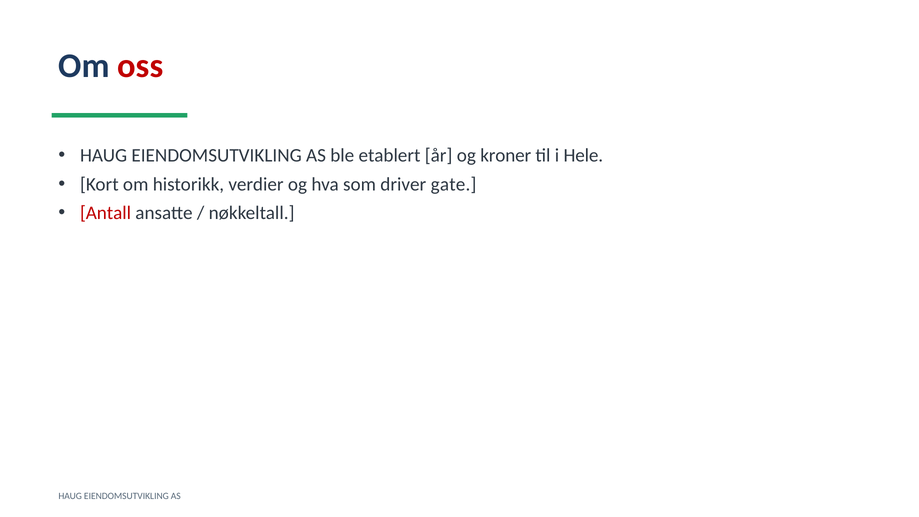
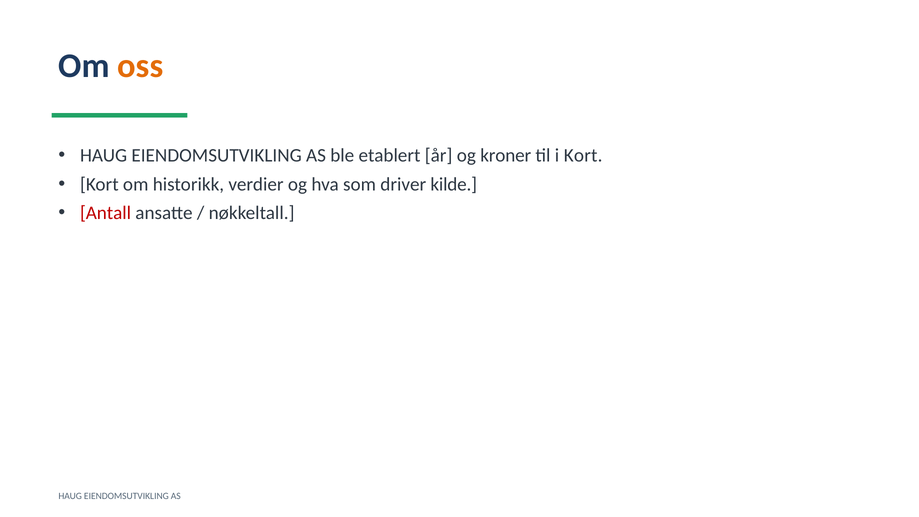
oss colour: red -> orange (140, 66)
i Hele: Hele -> Kort (583, 156)
gate: gate -> kilde (454, 184)
